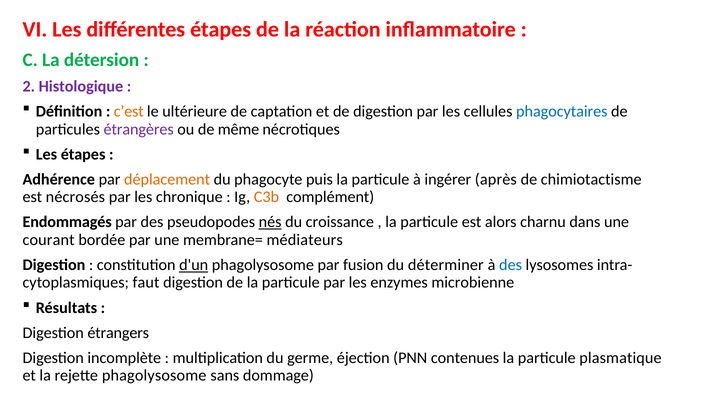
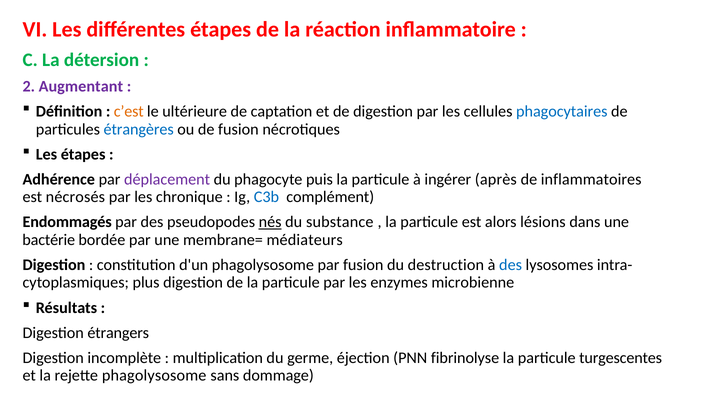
Histologique: Histologique -> Augmentant (81, 86)
étrangères colour: purple -> blue (139, 129)
de même: même -> fusion (238, 129)
déplacement colour: orange -> purple (167, 179)
chimiotactisme: chimiotactisme -> inflammatoires (591, 179)
C3b colour: orange -> blue (266, 197)
croissance: croissance -> substance (340, 222)
charnu: charnu -> lésions (543, 222)
courant: courant -> bactérie (49, 240)
d'un underline: present -> none (194, 265)
déterminer: déterminer -> destruction (446, 265)
faut: faut -> plus (146, 283)
contenues: contenues -> fibrinolyse (465, 358)
plasmatique: plasmatique -> turgescentes (621, 358)
